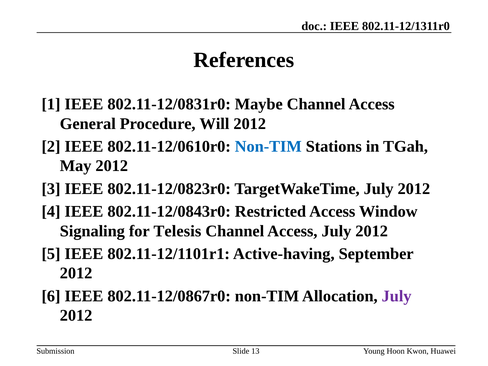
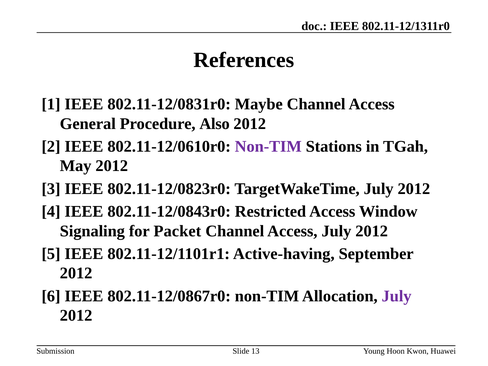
Will: Will -> Also (215, 124)
Non-TIM colour: blue -> purple (268, 146)
Telesis: Telesis -> Packet (177, 231)
